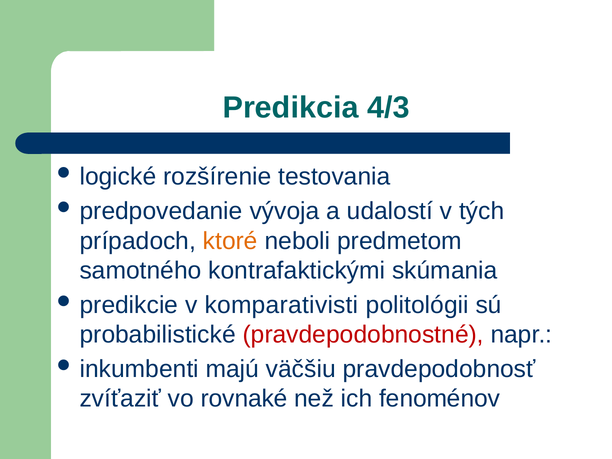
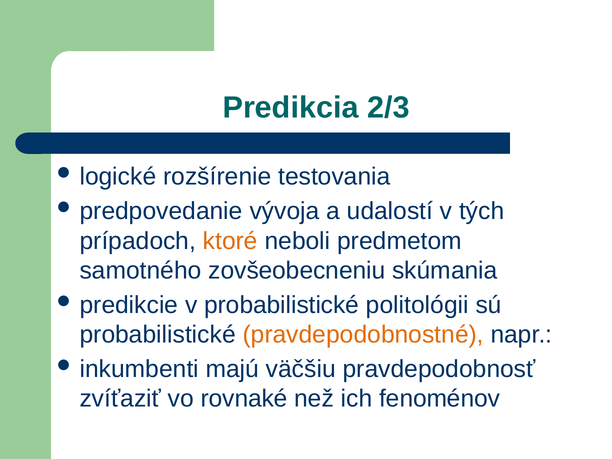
4/3: 4/3 -> 2/3 (388, 108)
kontrafaktickými: kontrafaktickými -> zovšeobecneniu (297, 270)
v komparativisti: komparativisti -> probabilistické (282, 305)
pravdepodobnostné colour: red -> orange (363, 335)
